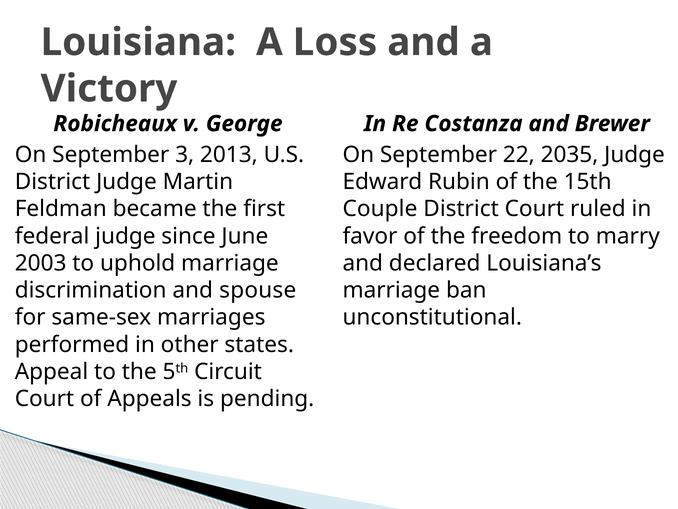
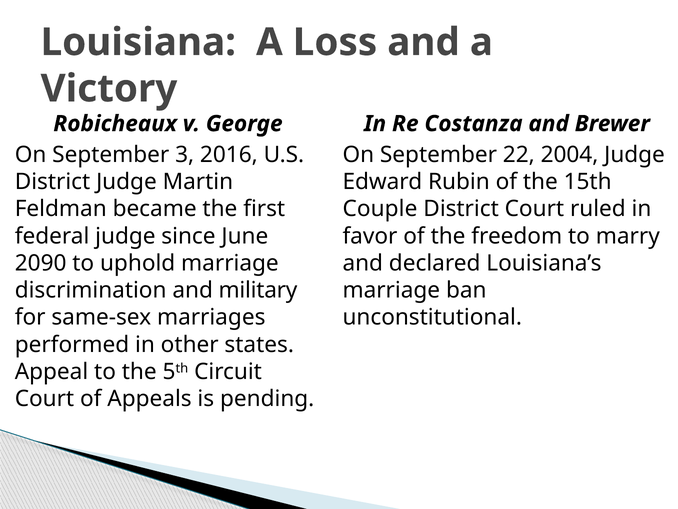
2035: 2035 -> 2004 (569, 154)
2013: 2013 -> 2016 (229, 154)
2003: 2003 -> 2090 (41, 263)
spouse: spouse -> military (258, 290)
